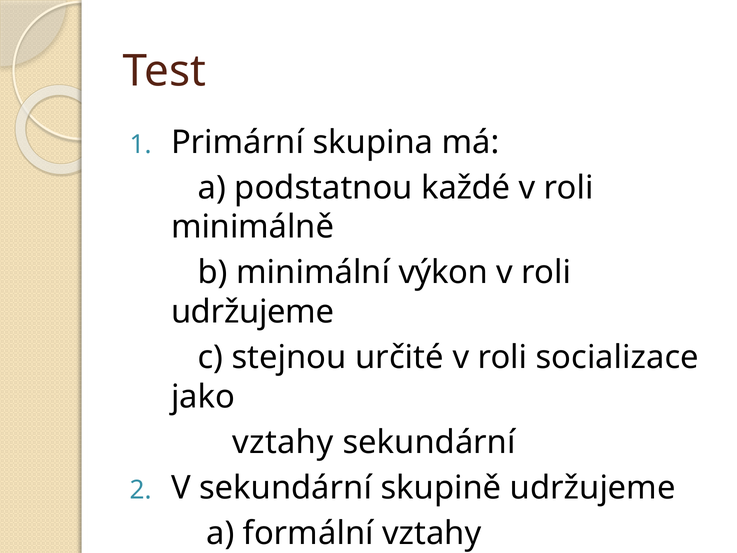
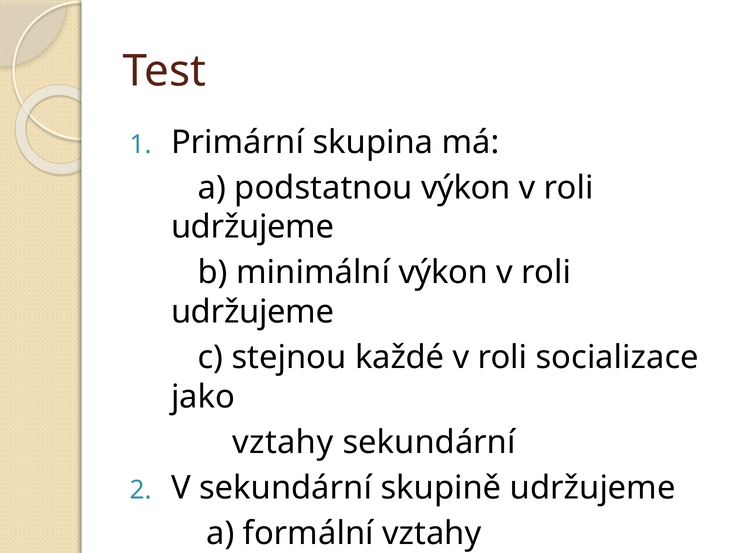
podstatnou každé: každé -> výkon (466, 188)
minimálně: minimálně -> udržujeme (253, 227)
určité: určité -> každé (400, 357)
